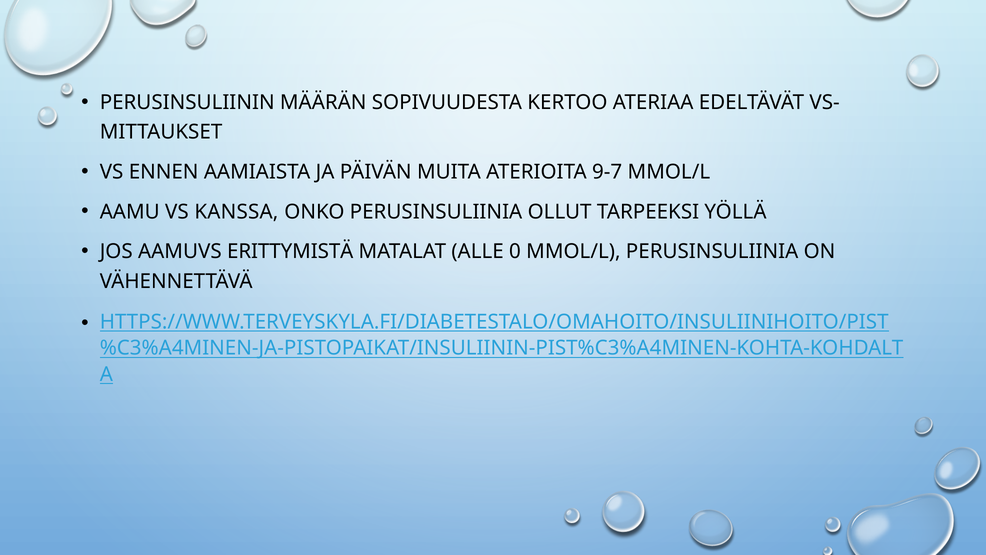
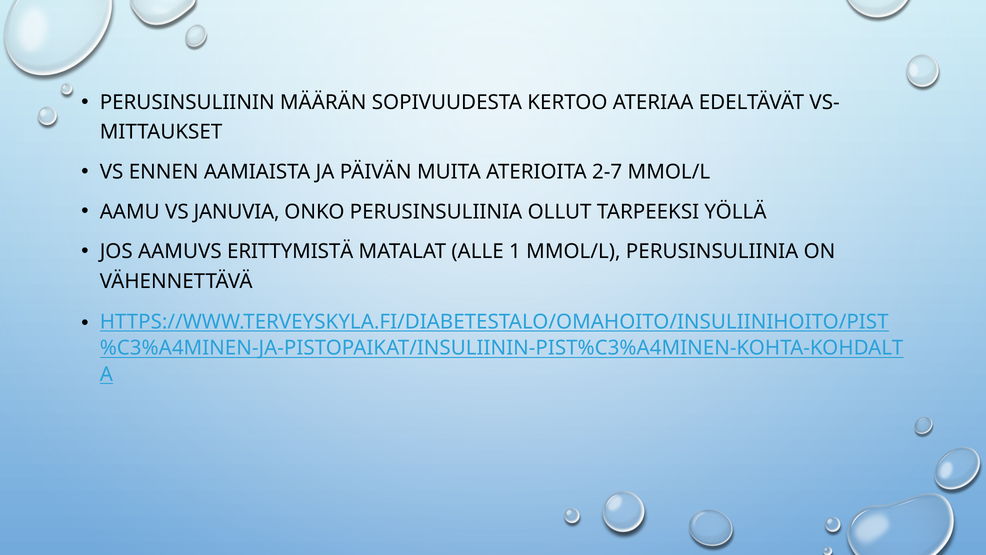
9-7: 9-7 -> 2-7 (607, 172)
KANSSA: KANSSA -> JANUVIA (237, 212)
0: 0 -> 1 (515, 252)
